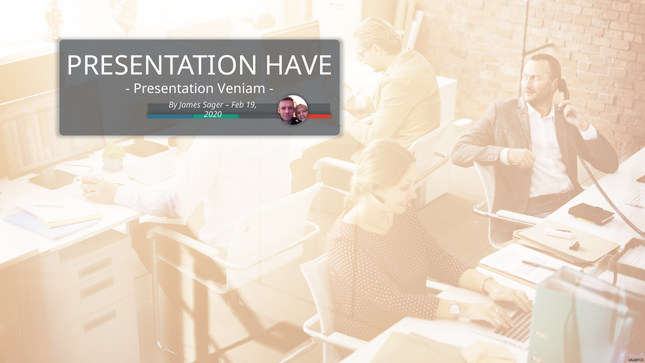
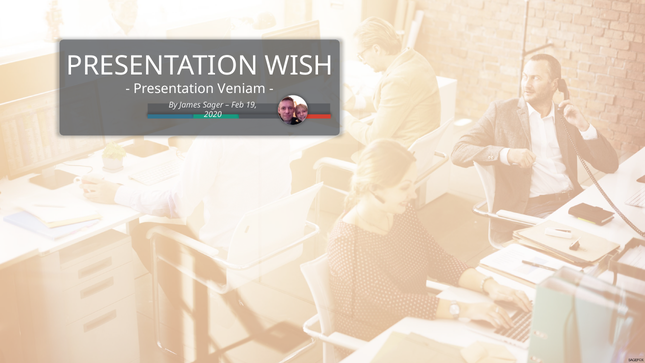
HAVE: HAVE -> WISH (299, 66)
